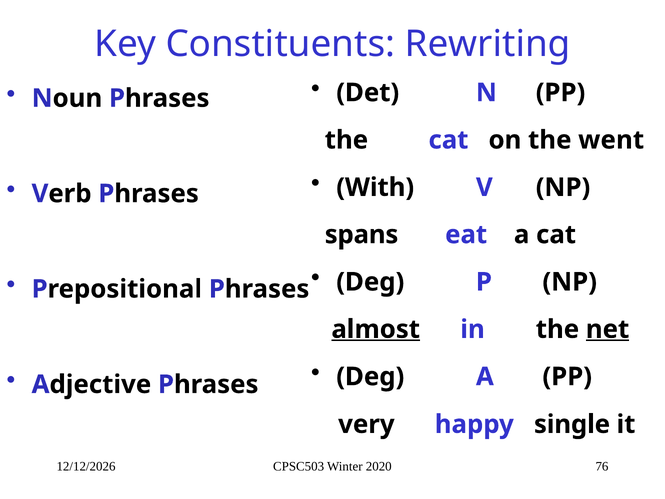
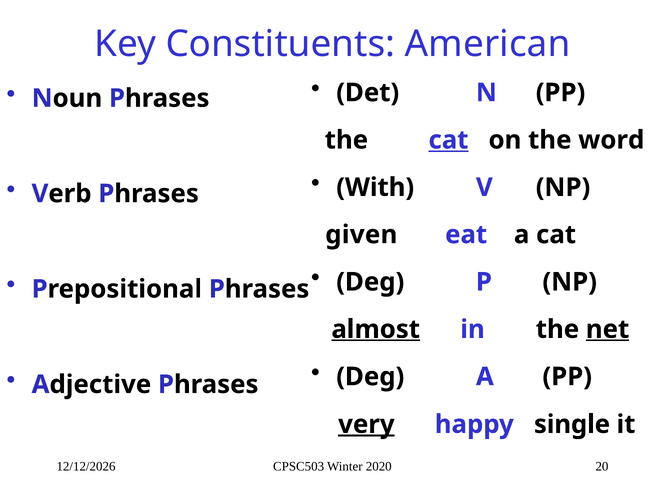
Rewriting: Rewriting -> American (488, 44)
cat underline: none -> present (448, 140)
went: went -> word (611, 140)
spans: spans -> given (361, 235)
very underline: none -> present (366, 424)
76: 76 -> 20 (602, 466)
